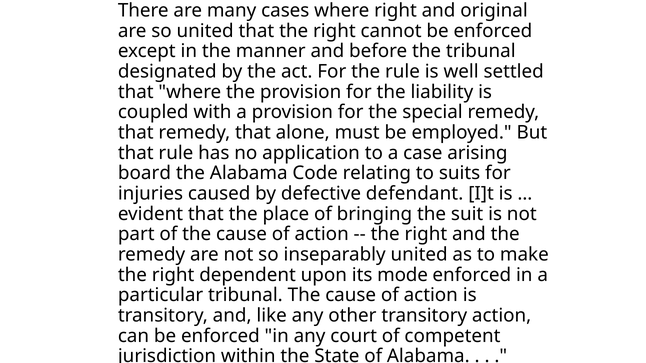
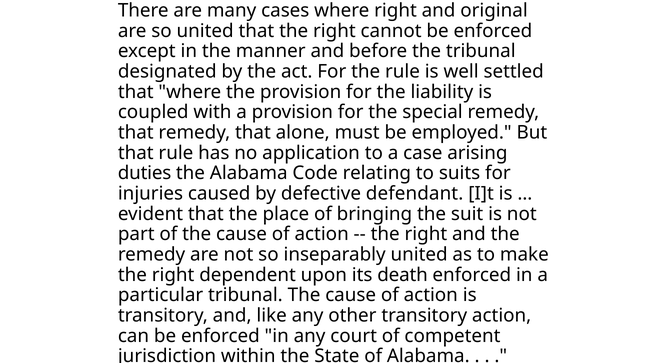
board: board -> duties (145, 173)
mode: mode -> death (403, 275)
